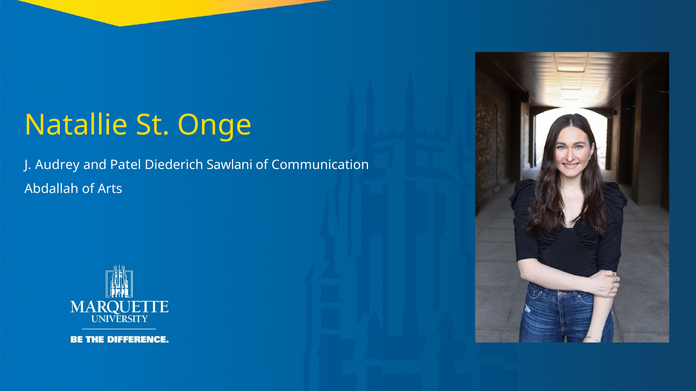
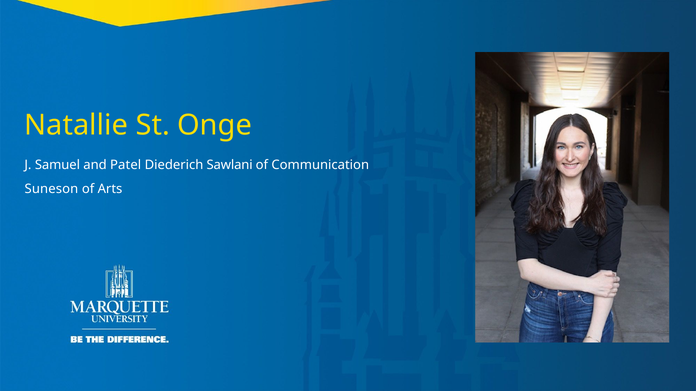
Audrey: Audrey -> Samuel (57, 165)
Abdallah: Abdallah -> Suneson (51, 189)
